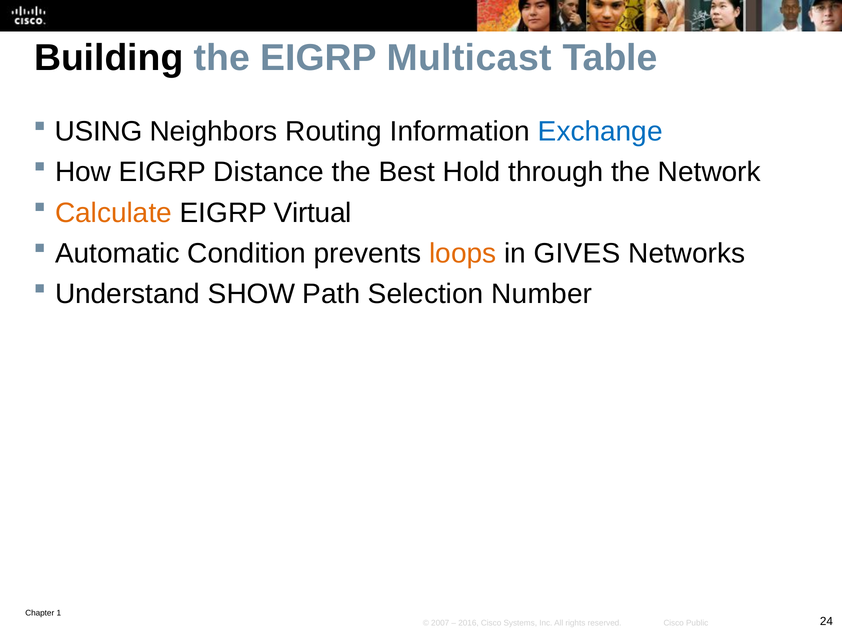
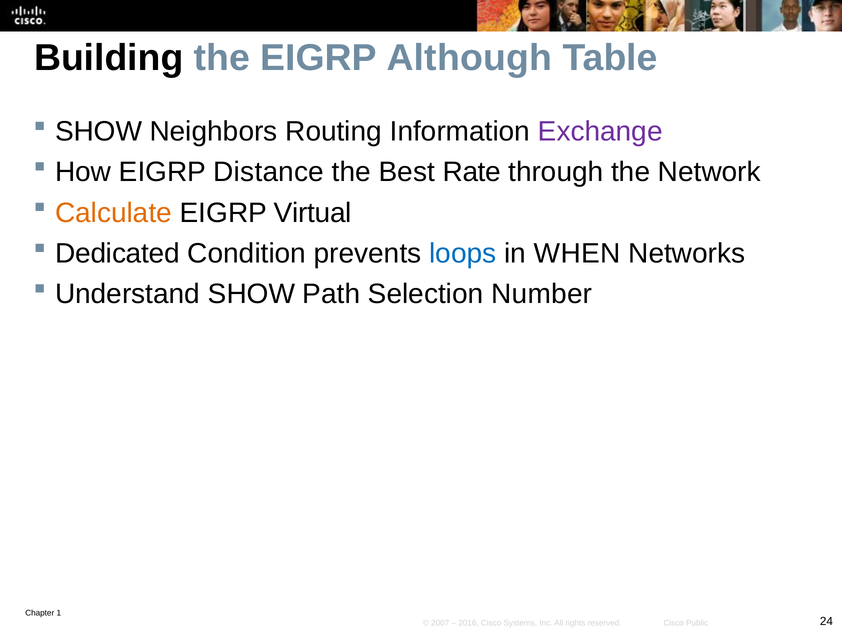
Multicast: Multicast -> Although (469, 58)
USING: USING -> SHOW (99, 132)
Exchange colour: blue -> purple (600, 132)
Hold: Hold -> Rate (472, 172)
Automatic: Automatic -> Dedicated (117, 254)
loops colour: orange -> blue (463, 254)
GIVES: GIVES -> WHEN (577, 254)
